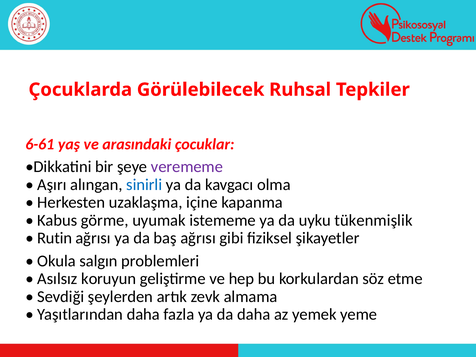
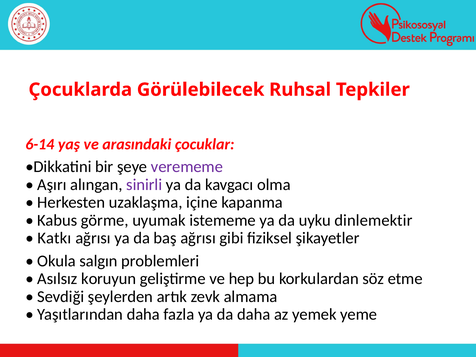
6-61: 6-61 -> 6-14 (40, 144)
sinirli colour: blue -> purple (144, 185)
tükenmişlik: tükenmişlik -> dinlemektir (374, 220)
Rutin: Rutin -> Katkı (54, 238)
